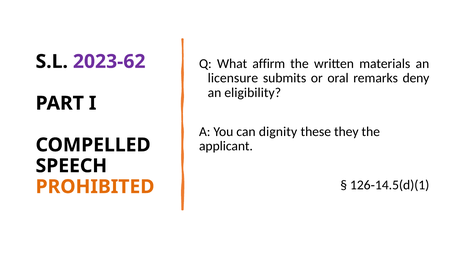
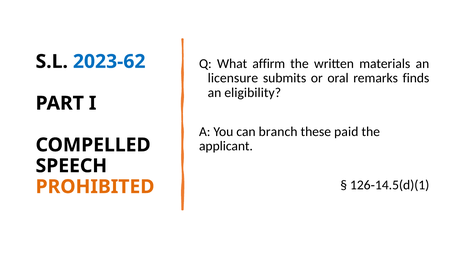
2023-62 colour: purple -> blue (109, 62)
deny: deny -> finds (416, 78)
dignity: dignity -> branch (278, 132)
they: they -> paid (346, 132)
